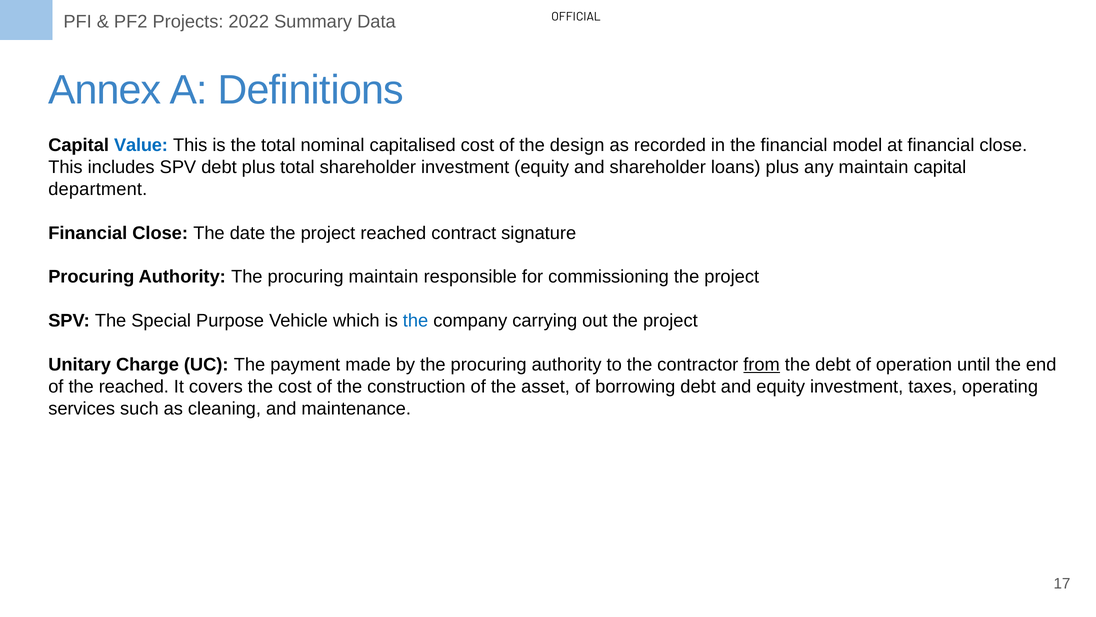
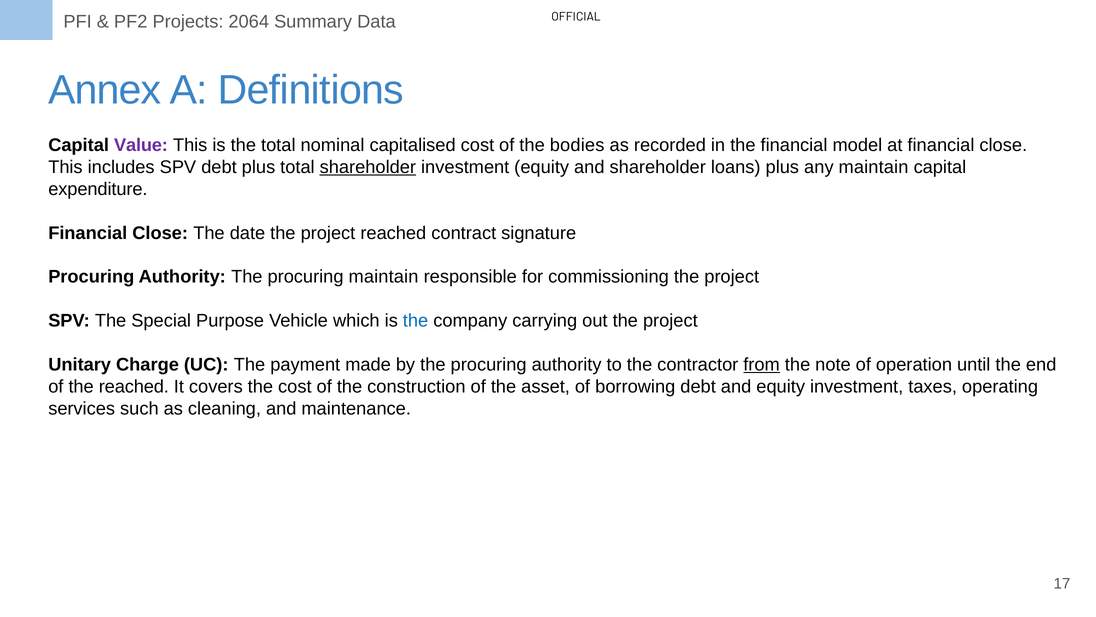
2022: 2022 -> 2064 (249, 22)
Value colour: blue -> purple (141, 145)
design: design -> bodies (577, 145)
shareholder underline: none -> present (368, 167)
department: department -> expenditure (98, 189)
the debt: debt -> note (833, 364)
